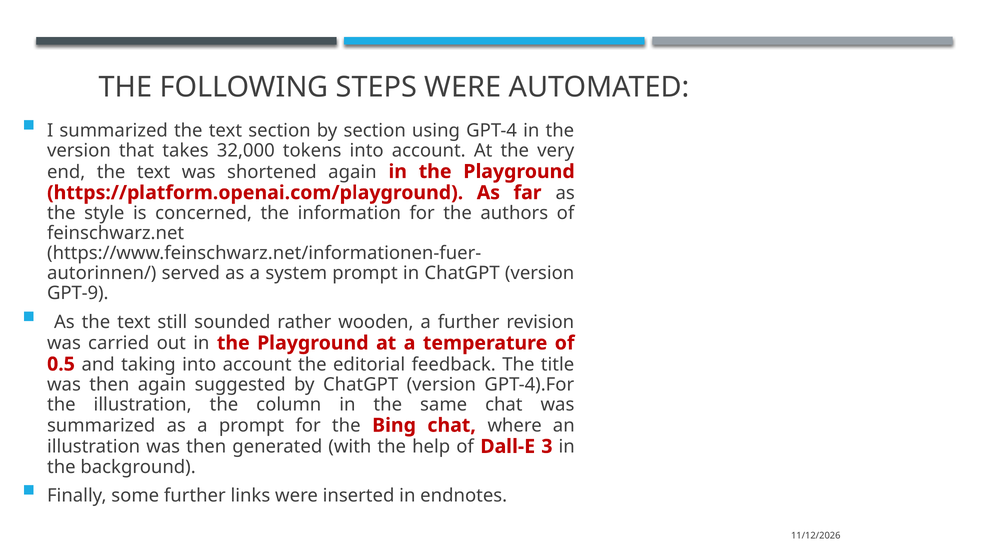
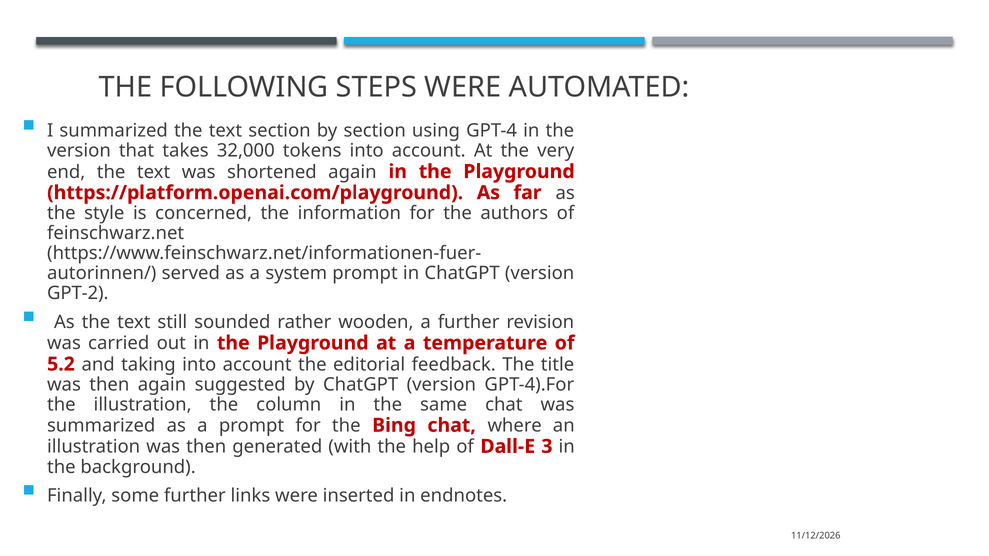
GPT-9: GPT-9 -> GPT-2 (78, 293)
0.5: 0.5 -> 5.2 (61, 364)
